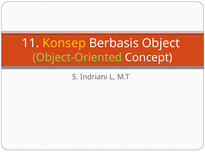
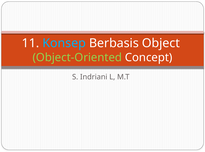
Konsep colour: yellow -> light blue (64, 43)
